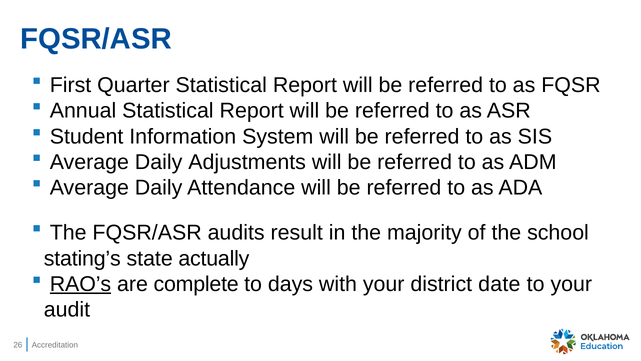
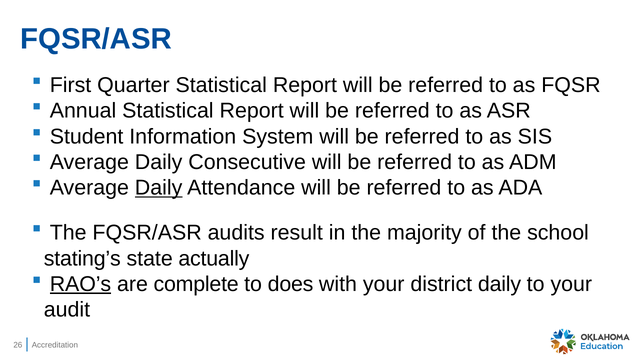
Adjustments: Adjustments -> Consecutive (247, 162)
Daily underline: none -> present (159, 188)
days: days -> does (291, 284)
district date: date -> daily (500, 284)
